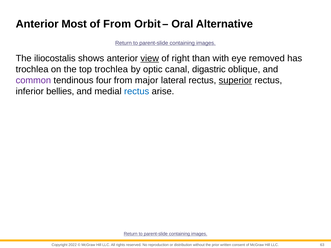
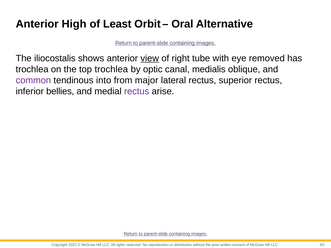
Most: Most -> High (74, 24)
of From: From -> Least (117, 24)
than: than -> tube (201, 58)
digastric: digastric -> medialis (209, 69)
four: four -> into (104, 80)
superior underline: present -> none (235, 80)
rectus colour: blue -> purple (137, 92)
